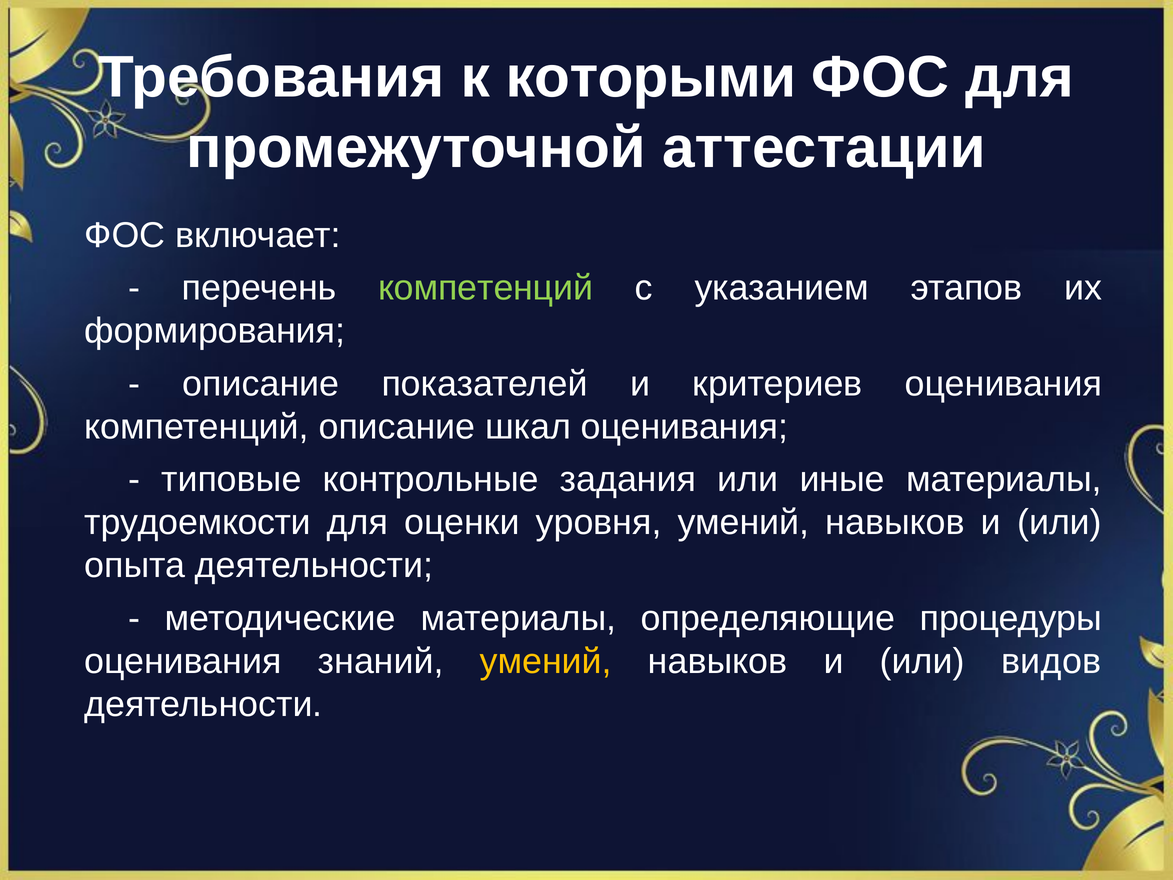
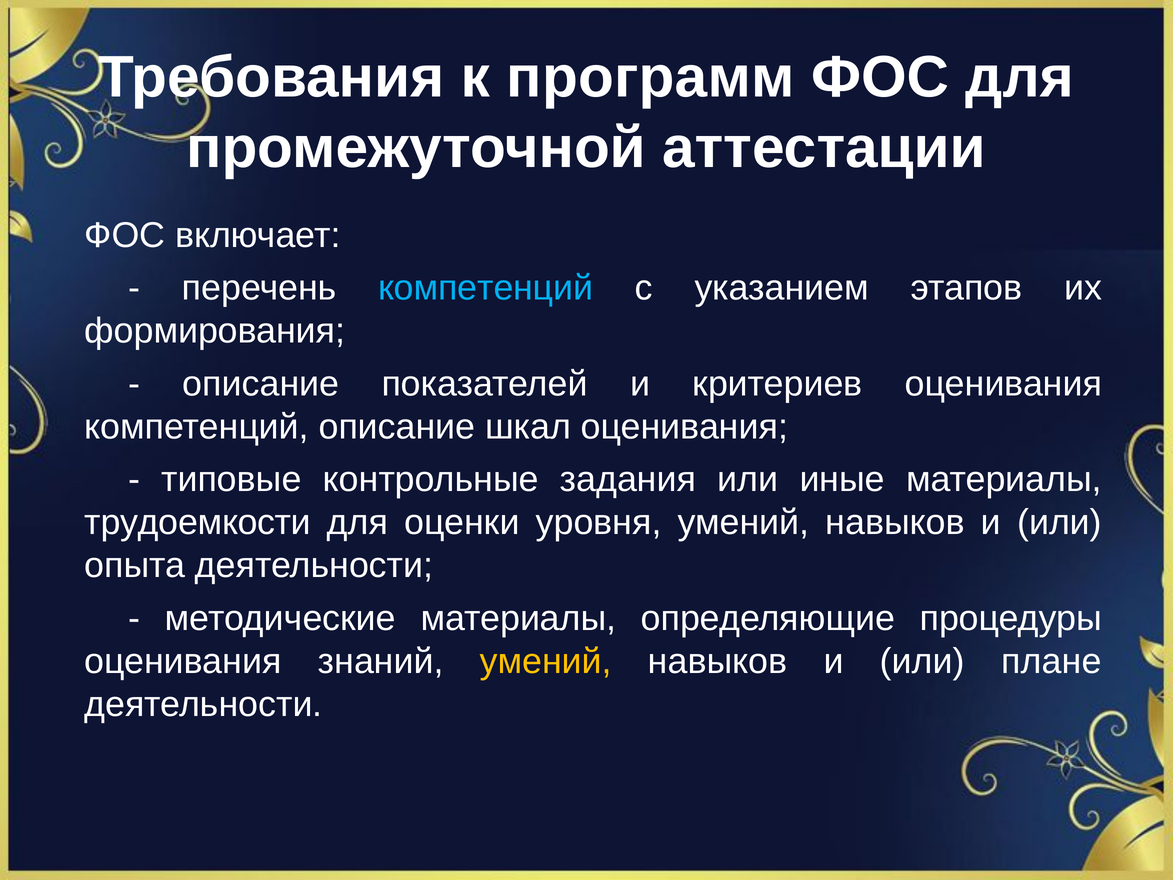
которыми: которыми -> программ (651, 77)
компетенций colour: light green -> light blue (486, 288)
видов: видов -> плане (1051, 661)
